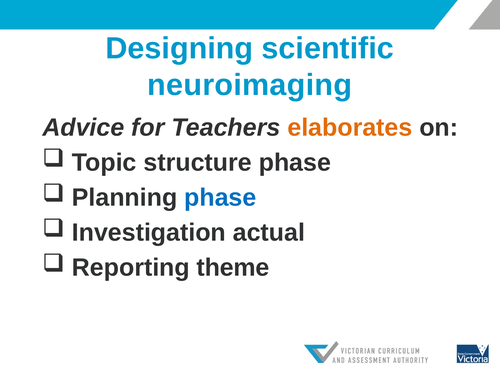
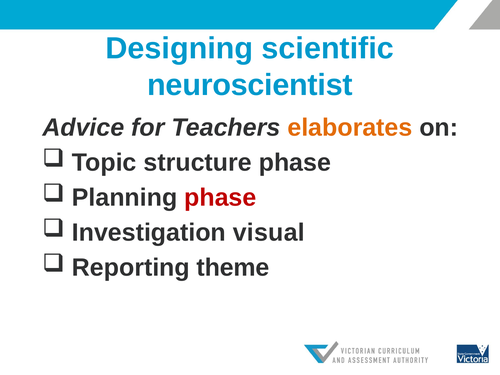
neuroimaging: neuroimaging -> neuroscientist (250, 85)
phase colour: blue -> red (220, 198)
actual: actual -> visual (269, 233)
